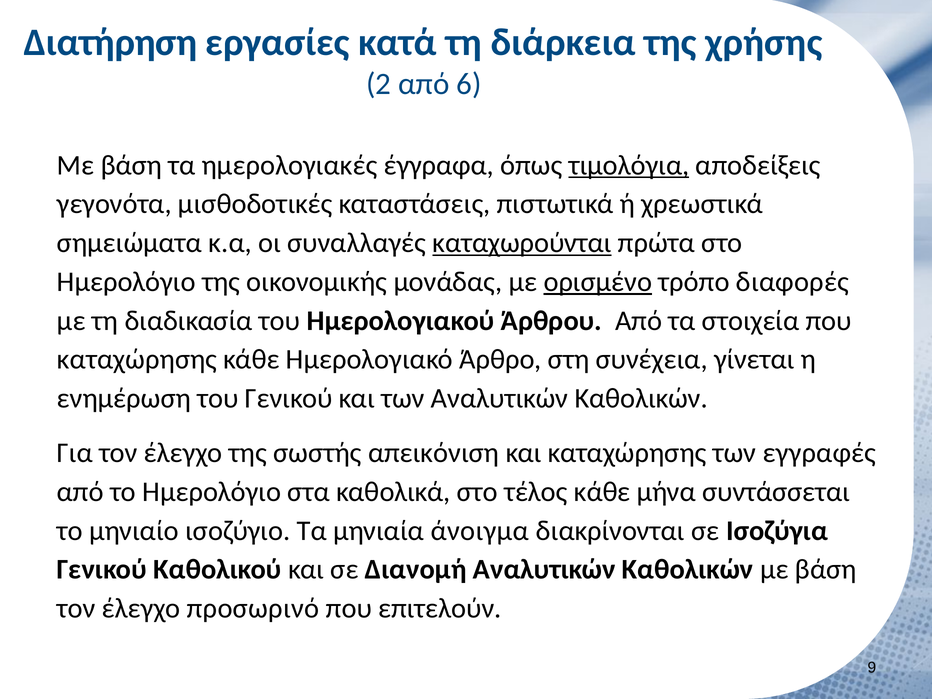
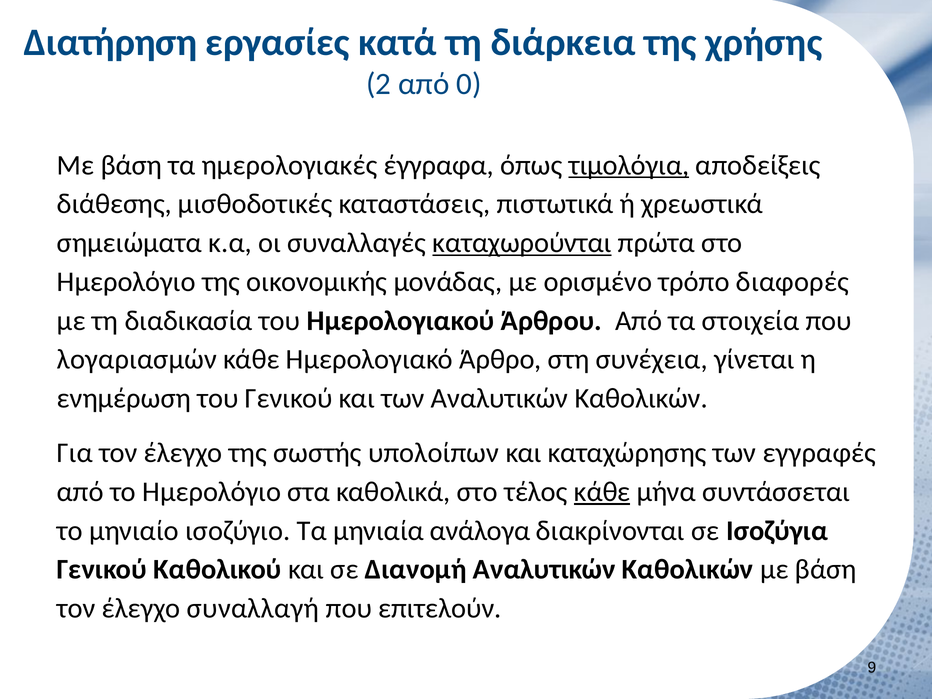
6: 6 -> 0 (469, 84)
γεγονότα: γεγονότα -> διάθεσης (114, 204)
ορισμένο underline: present -> none (598, 282)
καταχώρησης: καταχώρησης -> λογαριασμών (137, 360)
απεικόνιση: απεικόνιση -> υπολοίπων (434, 453)
κάθε underline: none -> present (602, 492)
άνοιγμα: άνοιγμα -> ανάλογα (480, 531)
προσωρινό: προσωρινό -> συναλλαγή (253, 608)
